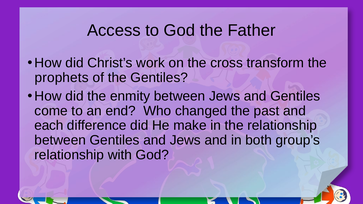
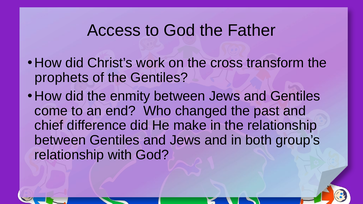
each: each -> chief (49, 126)
